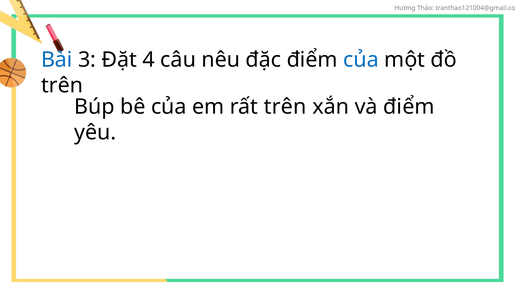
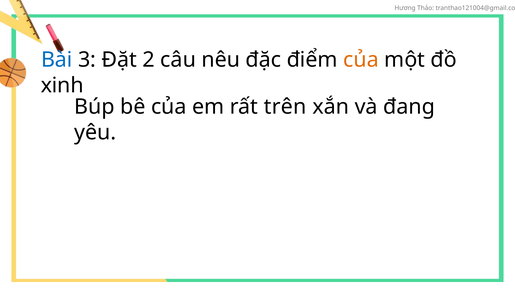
4: 4 -> 2 (149, 60)
của colour: blue -> orange (361, 60)
trên: trên -> xinh (62, 86)
và điểm: điểm -> đang (409, 107)
